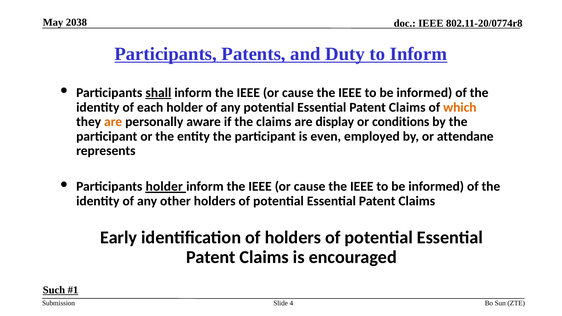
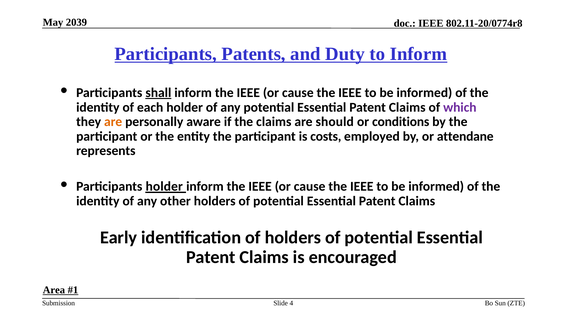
2038: 2038 -> 2039 (76, 22)
which colour: orange -> purple (460, 107)
display: display -> should (335, 122)
even: even -> costs (326, 136)
Such: Such -> Area (54, 290)
